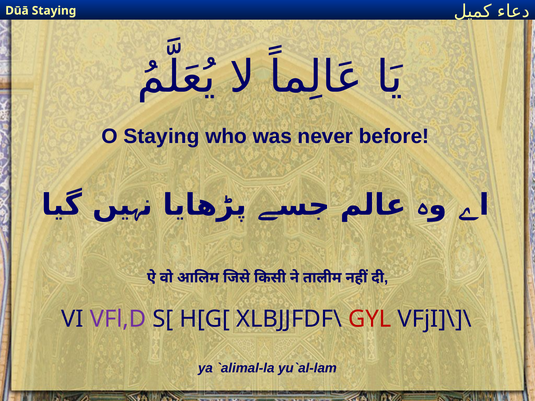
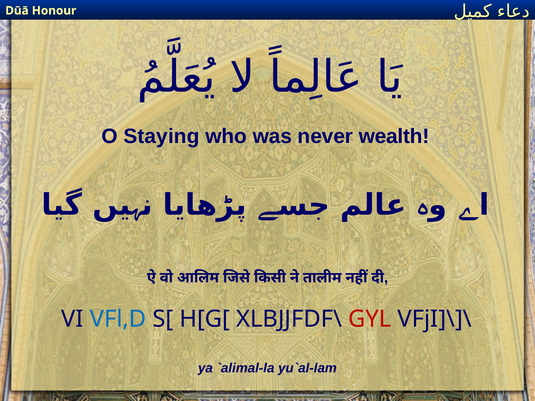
Dūā Staying: Staying -> Honour (54, 11)
before: before -> wealth (394, 137)
VFl,D colour: purple -> blue (118, 319)
